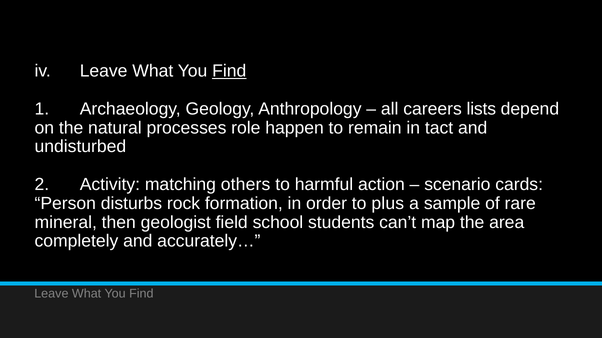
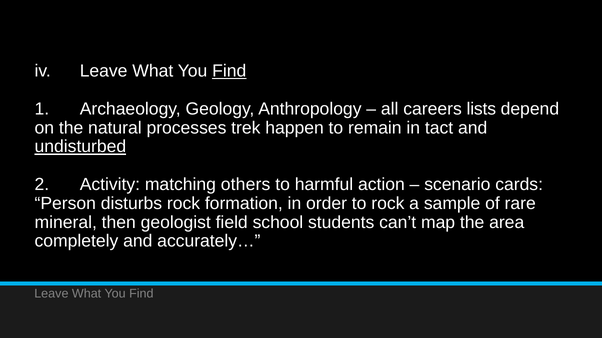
role: role -> trek (246, 128)
undisturbed underline: none -> present (80, 147)
to plus: plus -> rock (388, 204)
